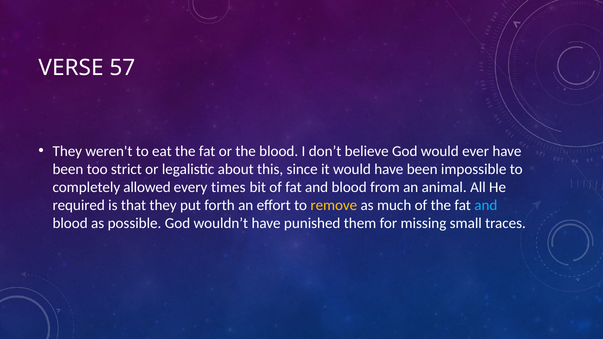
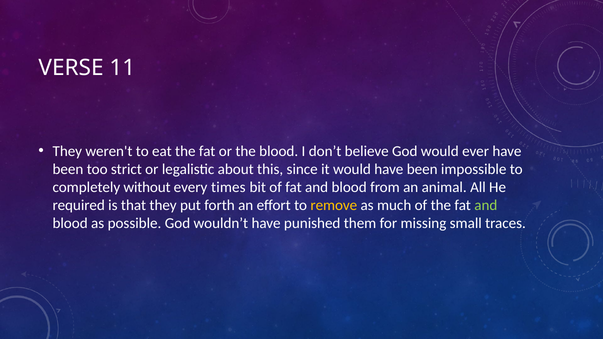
57: 57 -> 11 (122, 68)
allowed: allowed -> without (147, 187)
and colour: light blue -> light green (486, 205)
